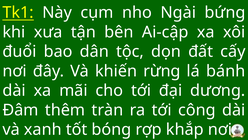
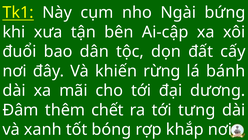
tràn: tràn -> chết (107, 110)
công: công -> tưng (197, 110)
